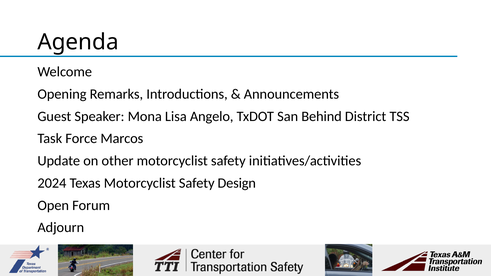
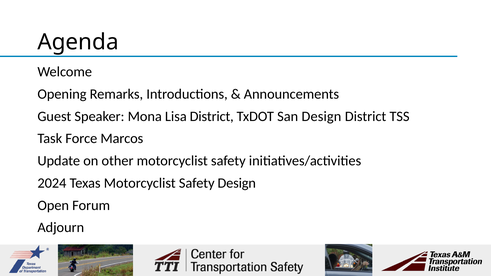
Lisa Angelo: Angelo -> District (212, 116)
San Behind: Behind -> Design (321, 116)
